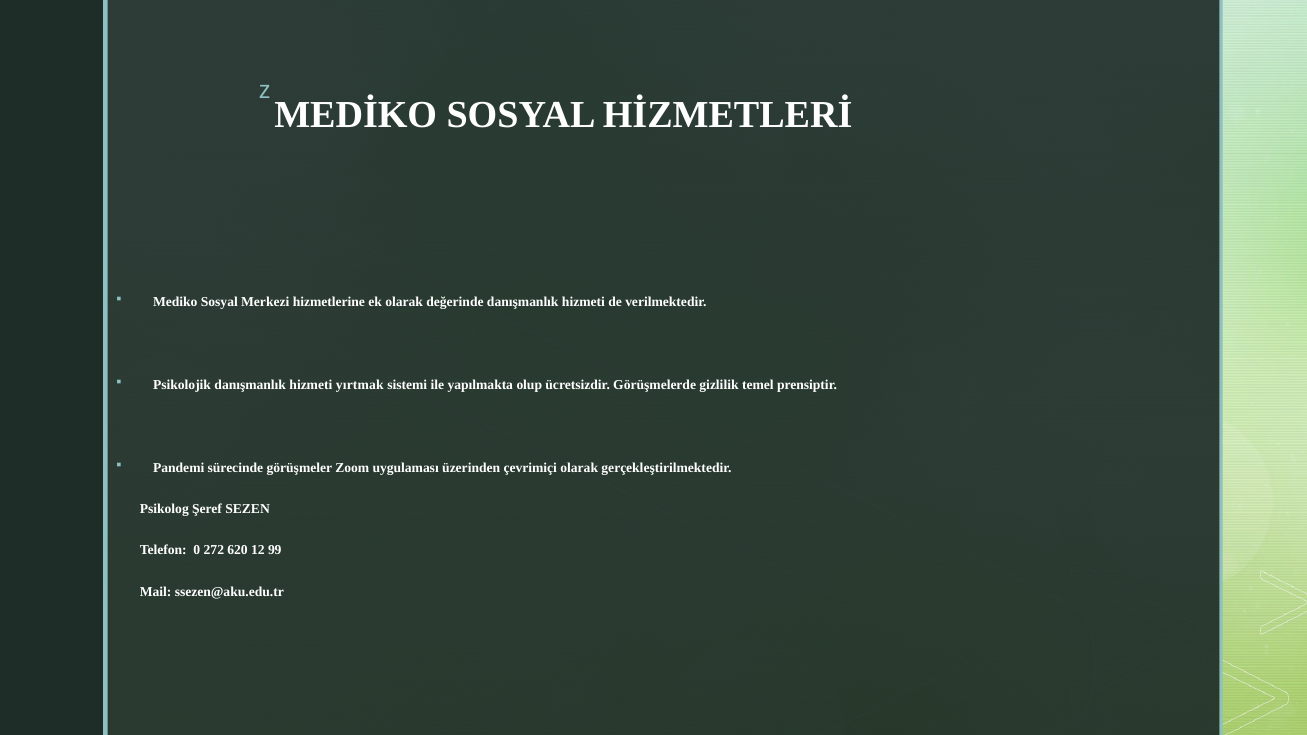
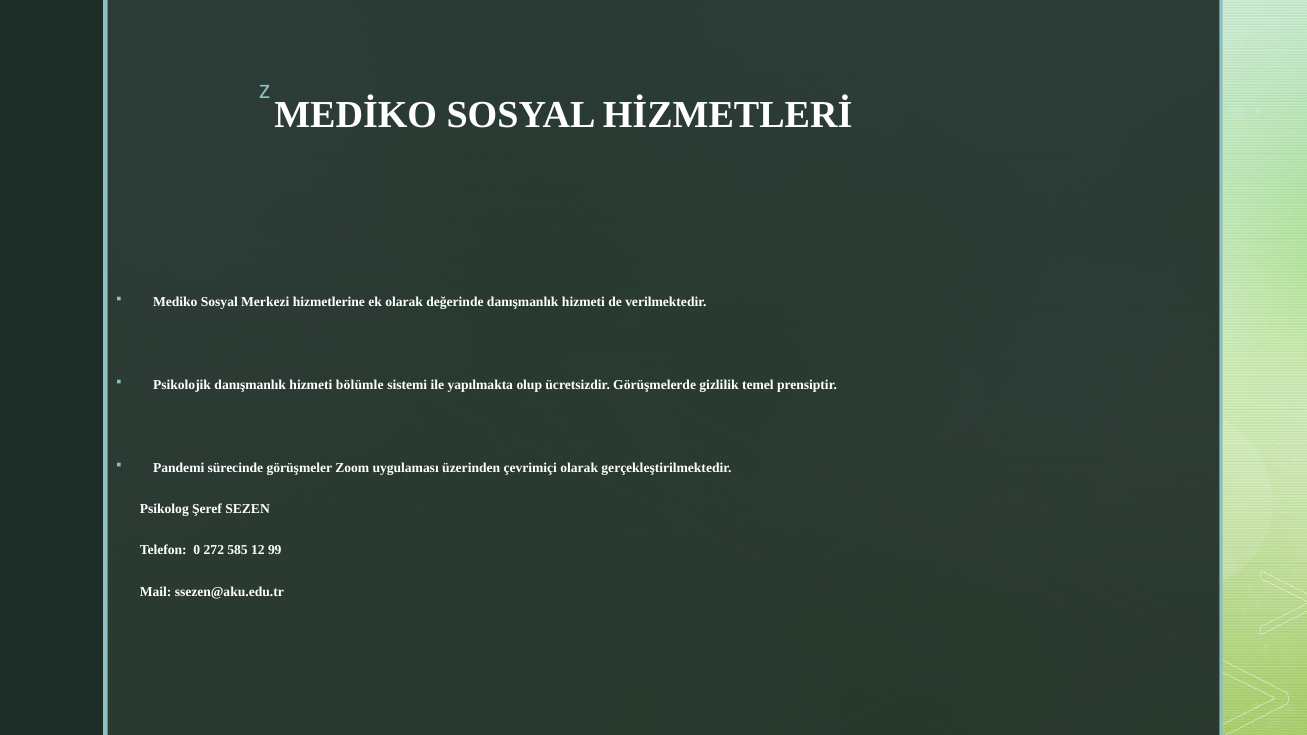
yırtmak: yırtmak -> bölümle (360, 385)
620: 620 -> 585 (238, 550)
